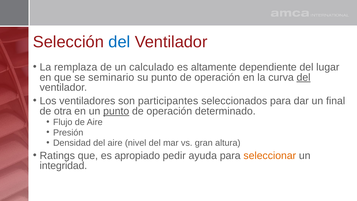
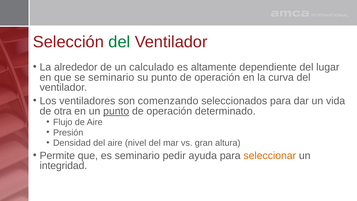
del colour: blue -> green (119, 42)
remplaza: remplaza -> alrededor (76, 67)
del underline: present -> none (304, 77)
participantes: participantes -> comenzando (168, 101)
final: final -> vida (336, 101)
Ratings: Ratings -> Permite (57, 155)
es apropiado: apropiado -> seminario (137, 155)
